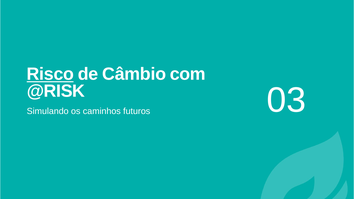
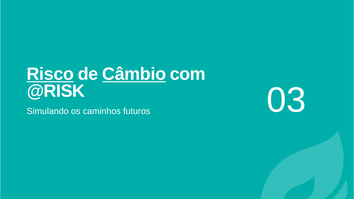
Câmbio underline: none -> present (134, 74)
